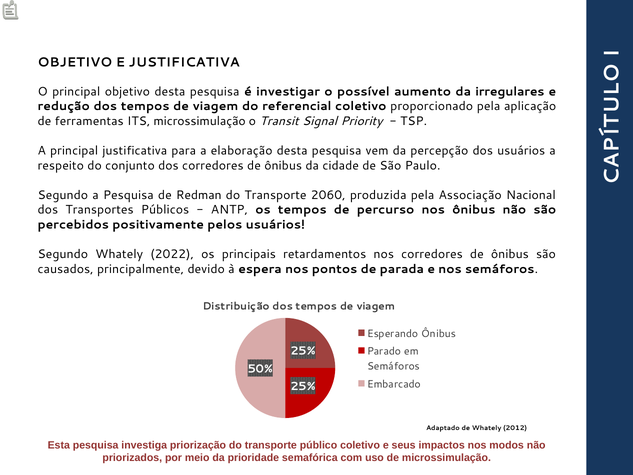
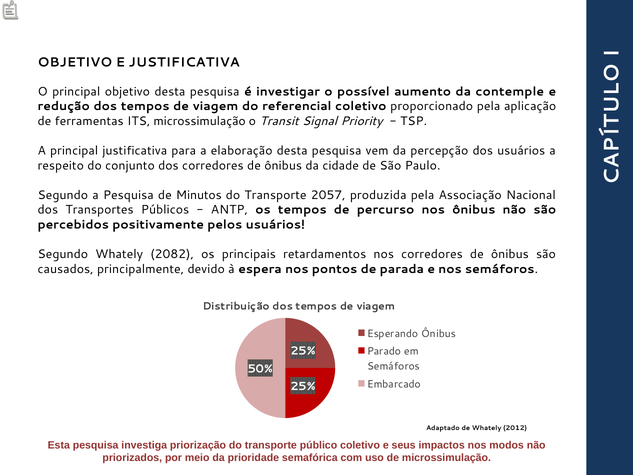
irregulares: irregulares -> contemple (510, 92)
Redman: Redman -> Minutos (199, 195)
2060: 2060 -> 2057 (328, 195)
2022: 2022 -> 2082 (172, 254)
